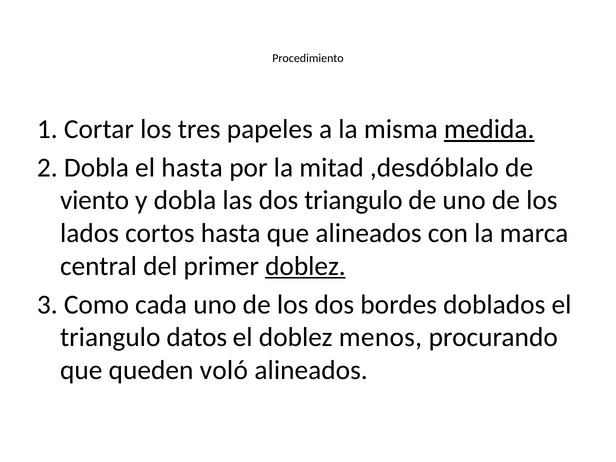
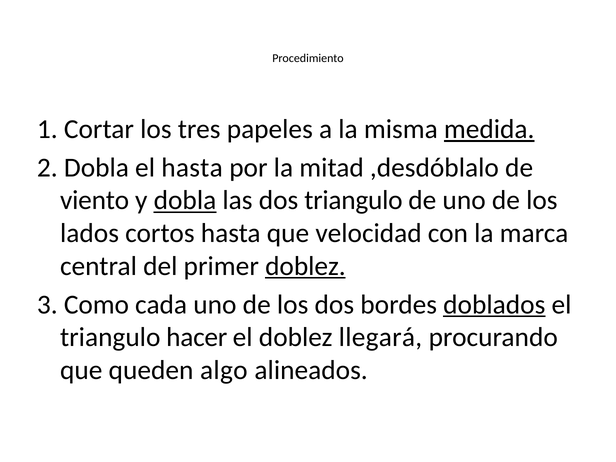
dobla underline: none -> present (185, 200)
que alineados: alineados -> velocidad (369, 233)
doblados underline: none -> present (494, 304)
datos: datos -> hacer (197, 337)
menos: menos -> llegará (380, 337)
voló: voló -> algo (224, 370)
